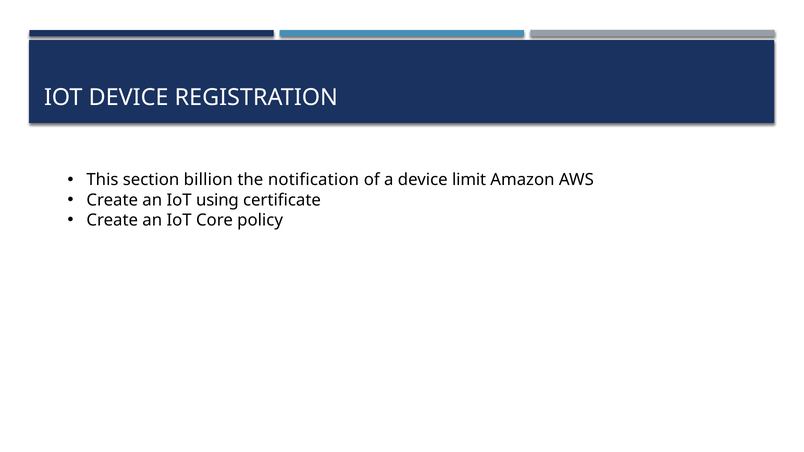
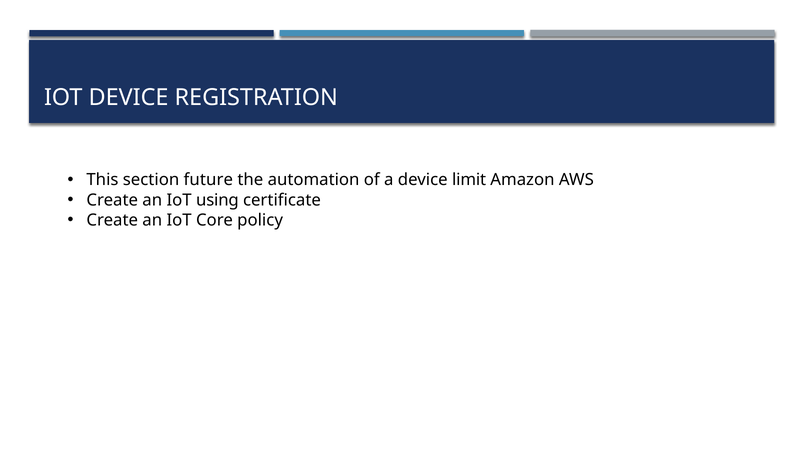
billion: billion -> future (208, 180)
notification: notification -> automation (314, 180)
